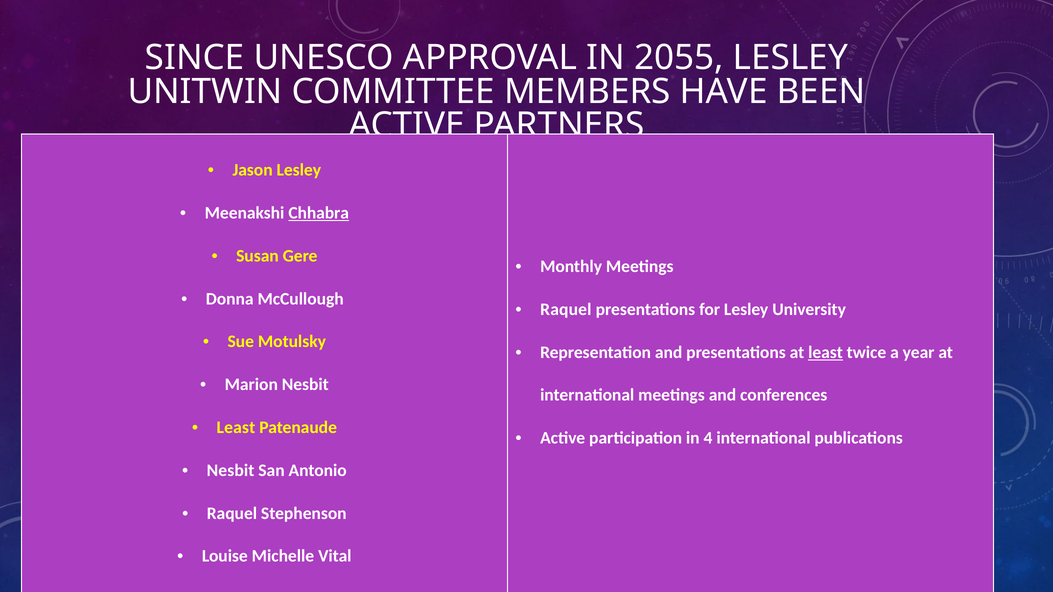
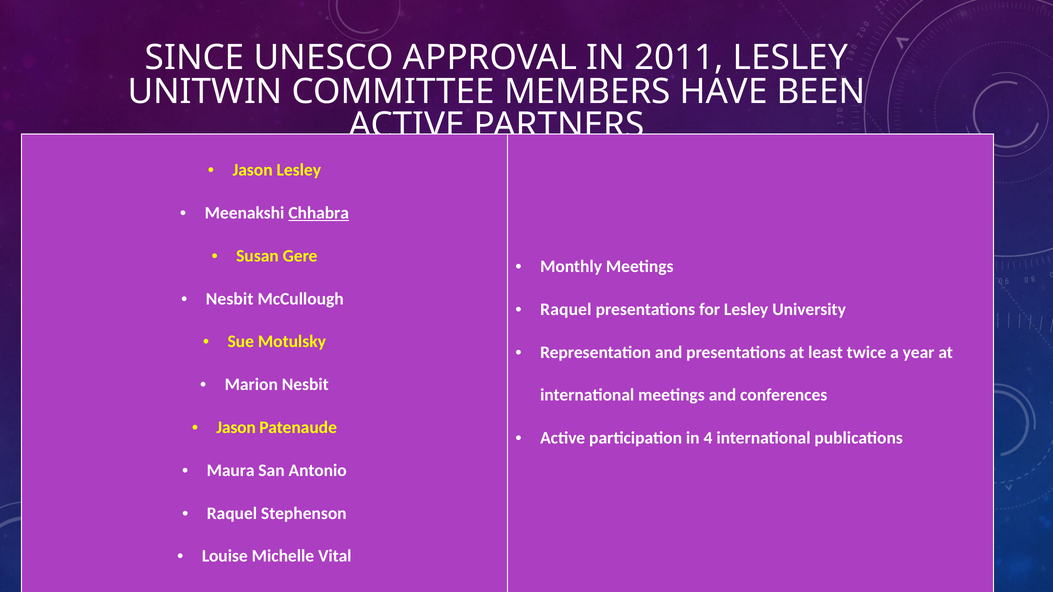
2055: 2055 -> 2011 (679, 58)
Donna: Donna -> Nesbit (230, 299)
least underline: present -> none (826, 352)
Least: Least -> Jason (236, 428)
Nesbit: Nesbit -> Maura (231, 471)
